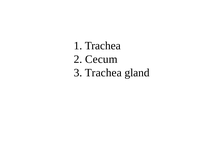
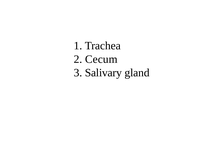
3 Trachea: Trachea -> Salivary (103, 73)
